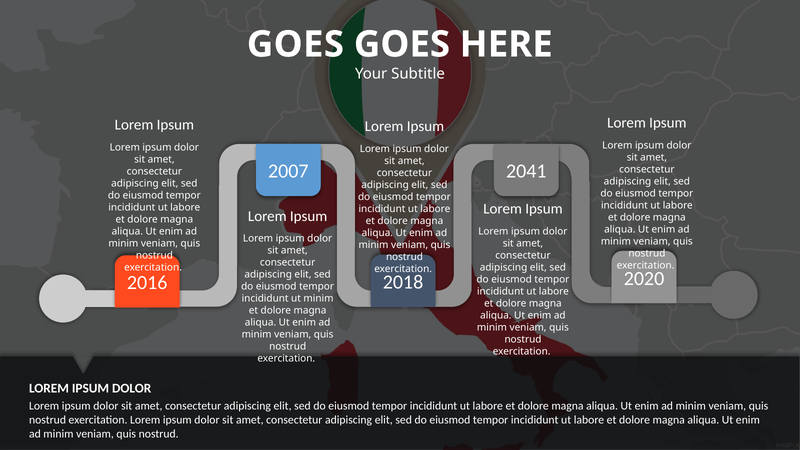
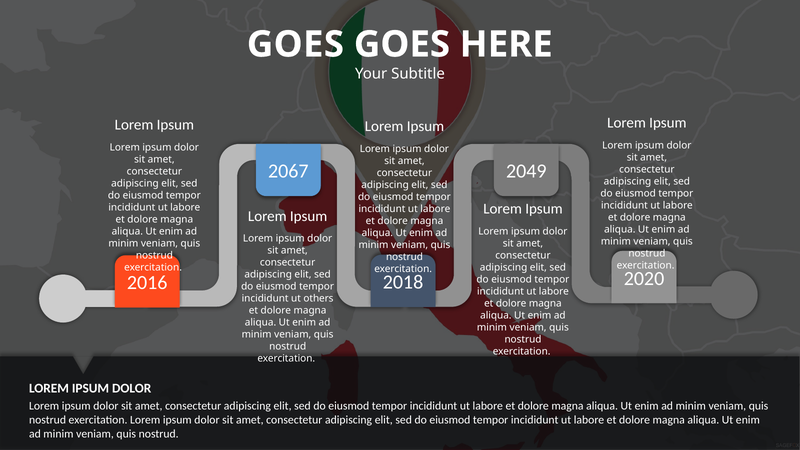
2007: 2007 -> 2067 (288, 171)
2041: 2041 -> 2049 (526, 171)
ut minim: minim -> others (319, 299)
